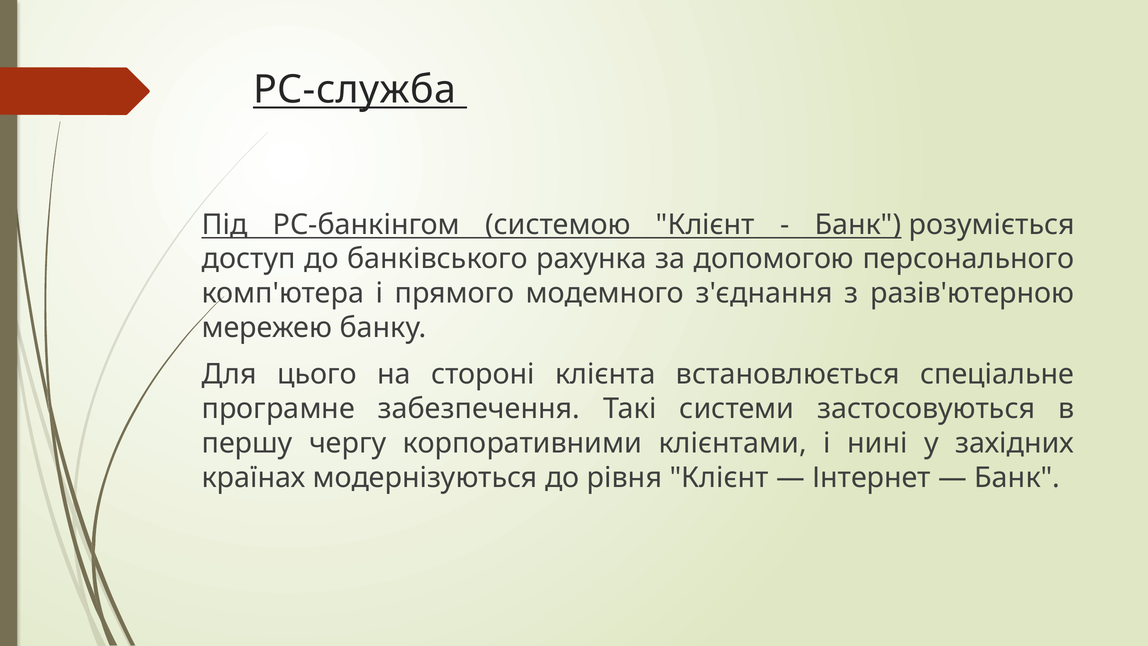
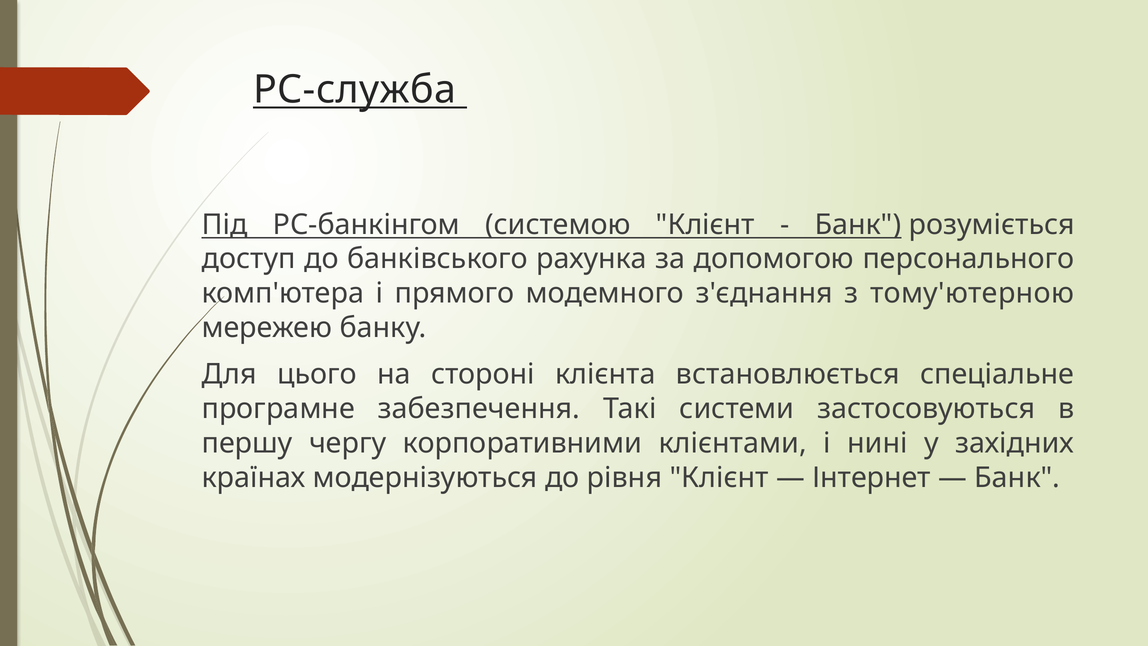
разів'ютерною: разів'ютерною -> тому'ютерною (972, 293)
